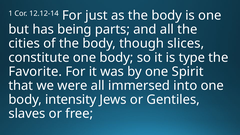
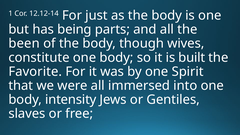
cities: cities -> been (24, 43)
slices: slices -> wives (186, 43)
type: type -> built (192, 58)
